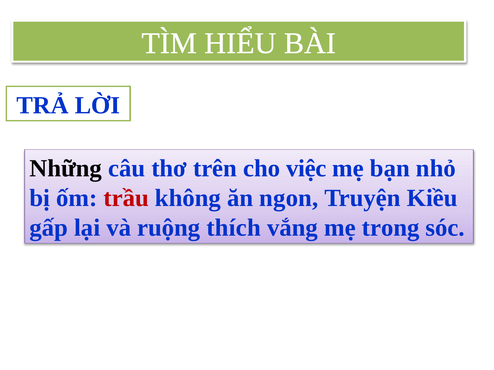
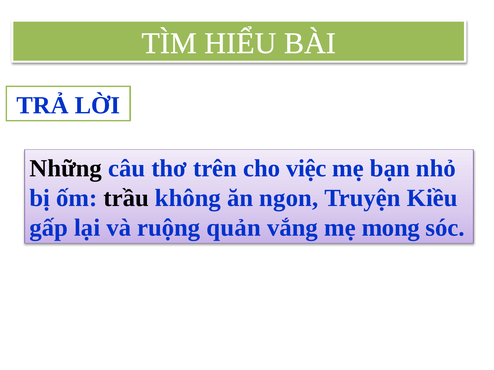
trầu colour: red -> black (126, 198)
thích: thích -> quản (234, 228)
trong: trong -> mong (391, 228)
